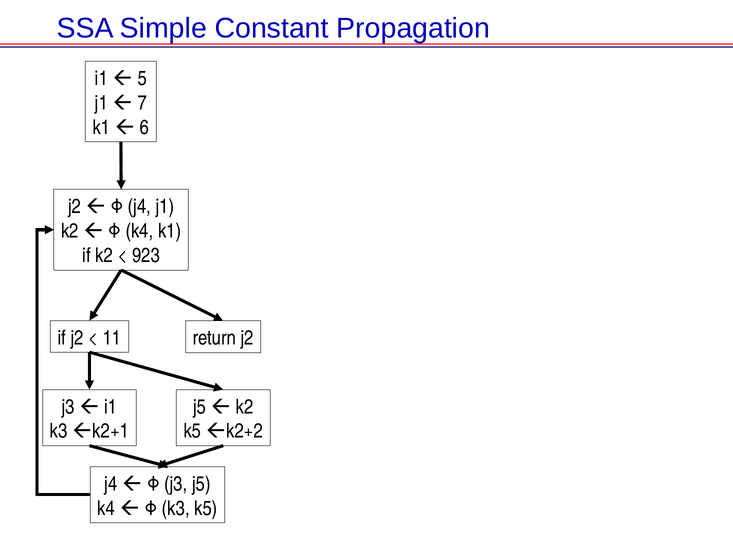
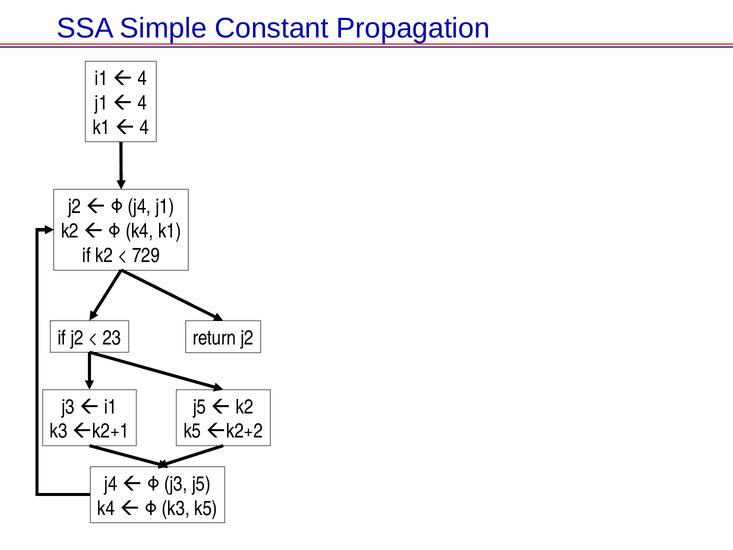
5: 5 -> 4 (142, 78)
7: 7 -> 4 (142, 103)
6: 6 -> 4 (145, 127)
923: 923 -> 729 (146, 256)
11: 11 -> 23 (112, 338)
